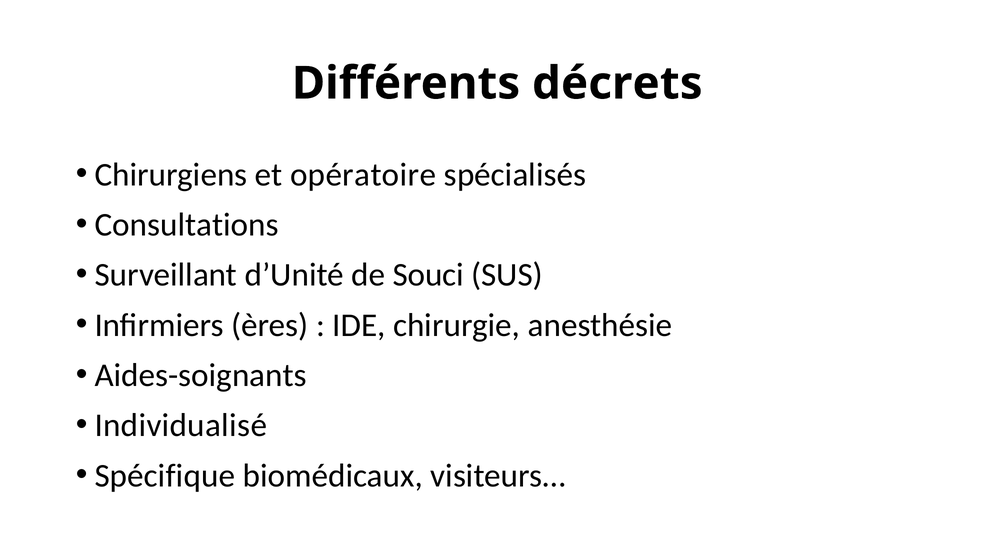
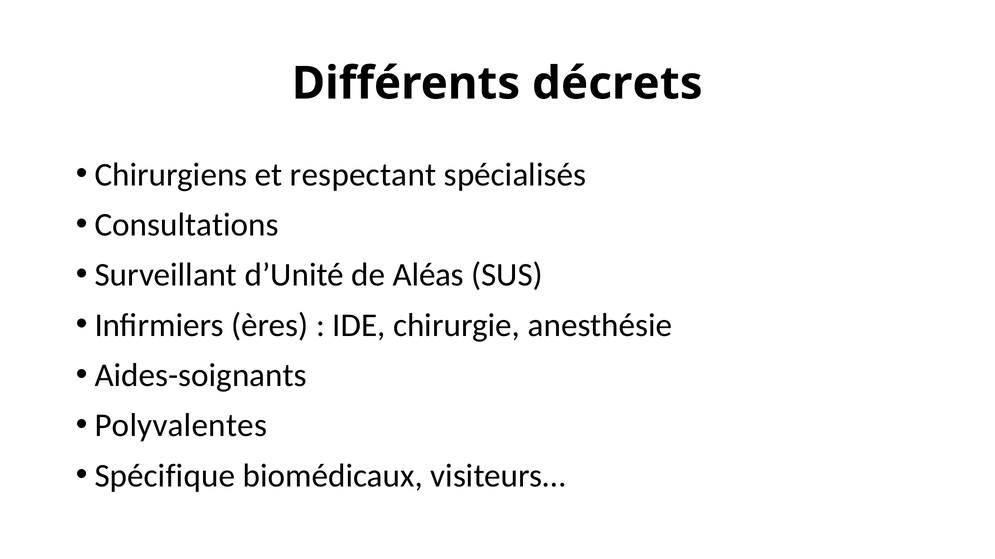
opératoire: opératoire -> respectant (363, 175)
Souci: Souci -> Aléas (428, 275)
Individualisé: Individualisé -> Polyvalentes (181, 426)
